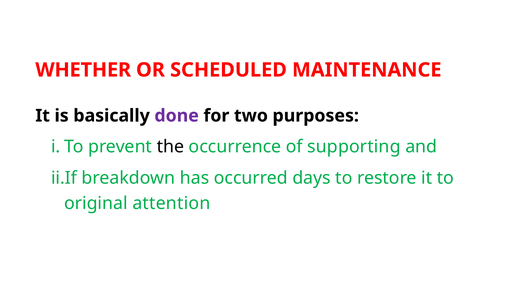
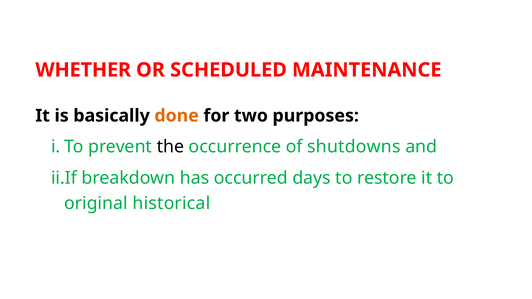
done colour: purple -> orange (177, 116)
supporting: supporting -> shutdowns (354, 147)
attention: attention -> historical (171, 204)
